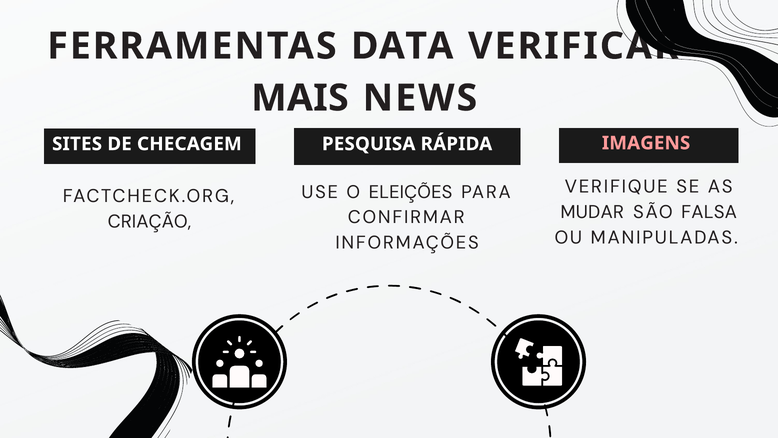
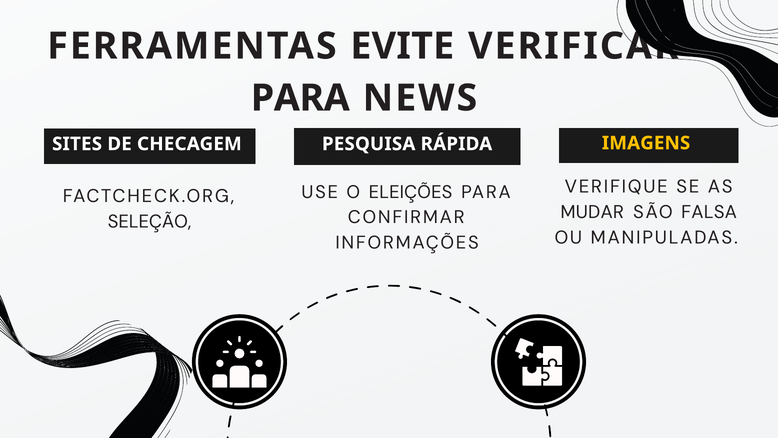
DATA: DATA -> EVITE (402, 46)
MAIS: MAIS -> PARA (300, 98)
IMAGENS colour: pink -> yellow (646, 143)
CRIAÇÃO: CRIAÇÃO -> SELEÇÃO (150, 221)
